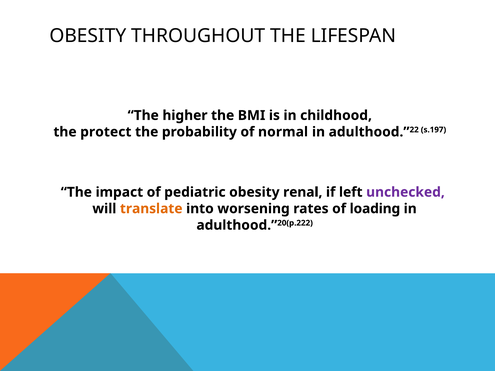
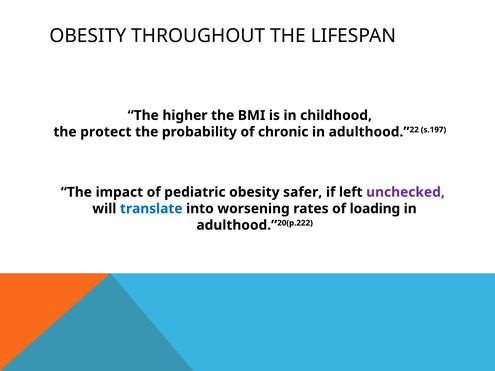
normal: normal -> chronic (283, 132)
renal: renal -> safer (303, 192)
translate colour: orange -> blue (151, 209)
